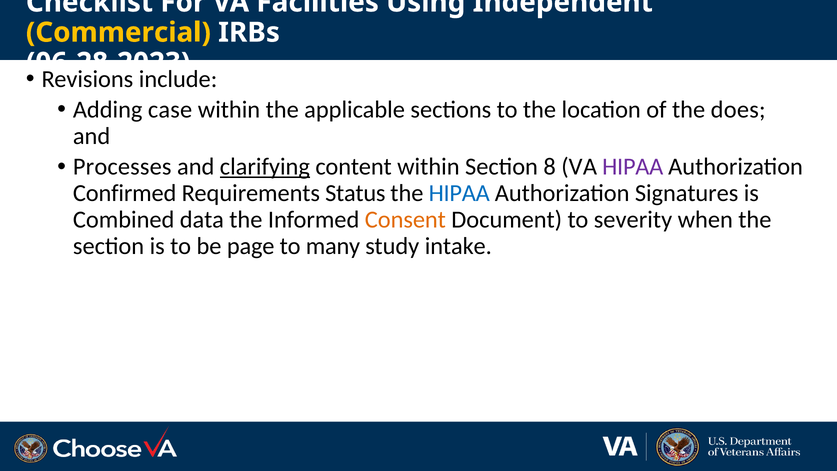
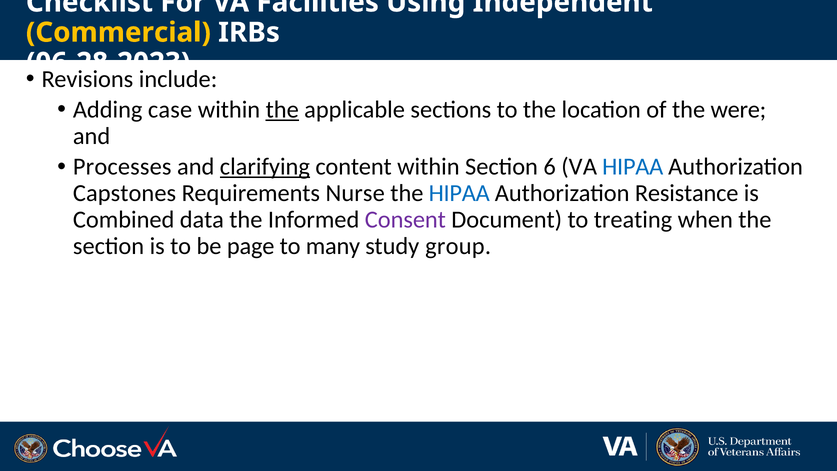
the underline: none -> present (282, 110)
does: does -> were (738, 110)
8: 8 -> 6 (550, 167)
HIPAA colour: purple -> blue (633, 167)
Confirmed: Confirmed -> Capstones (125, 193)
Status: Status -> Nurse (355, 193)
Signatures: Signatures -> Resistance (687, 193)
Consent colour: orange -> purple (405, 220)
severity: severity -> treating (633, 220)
intake: intake -> group (458, 246)
